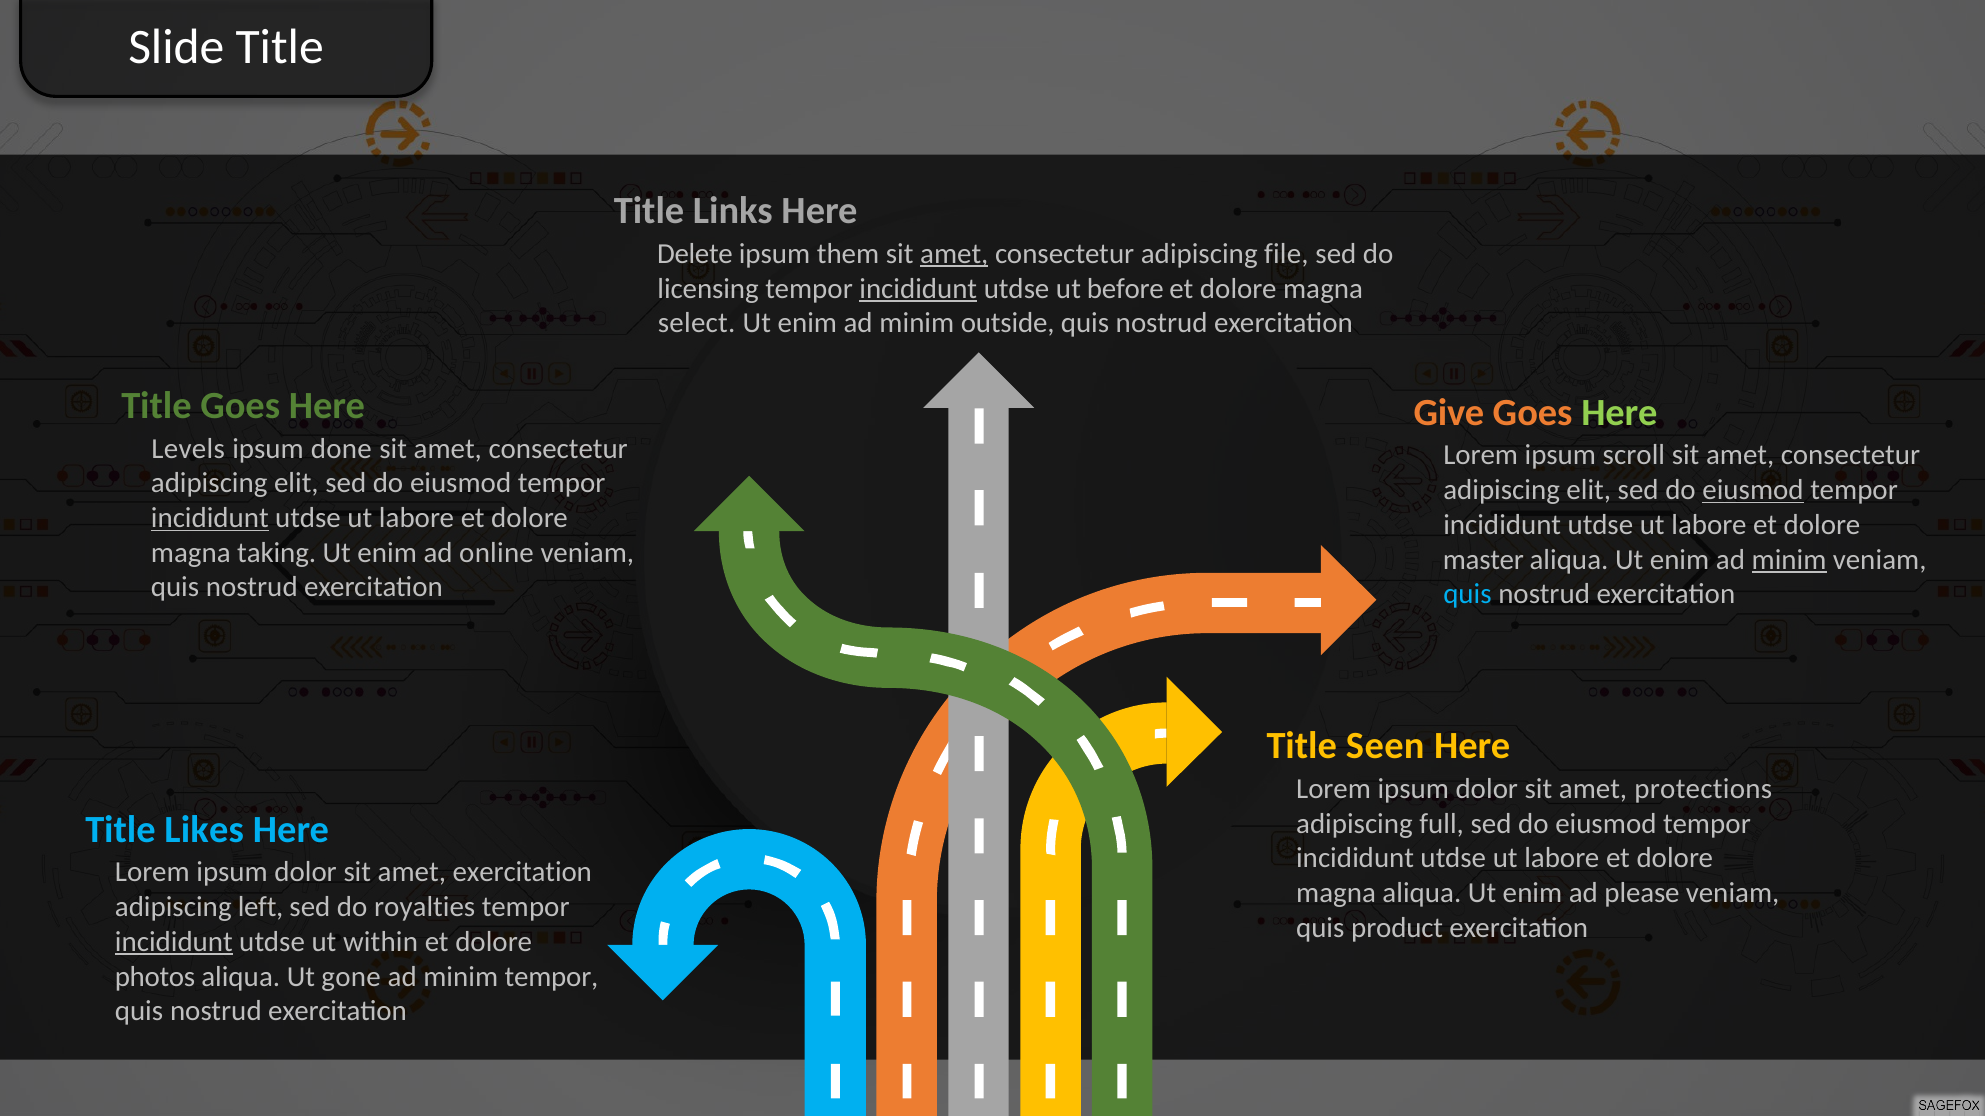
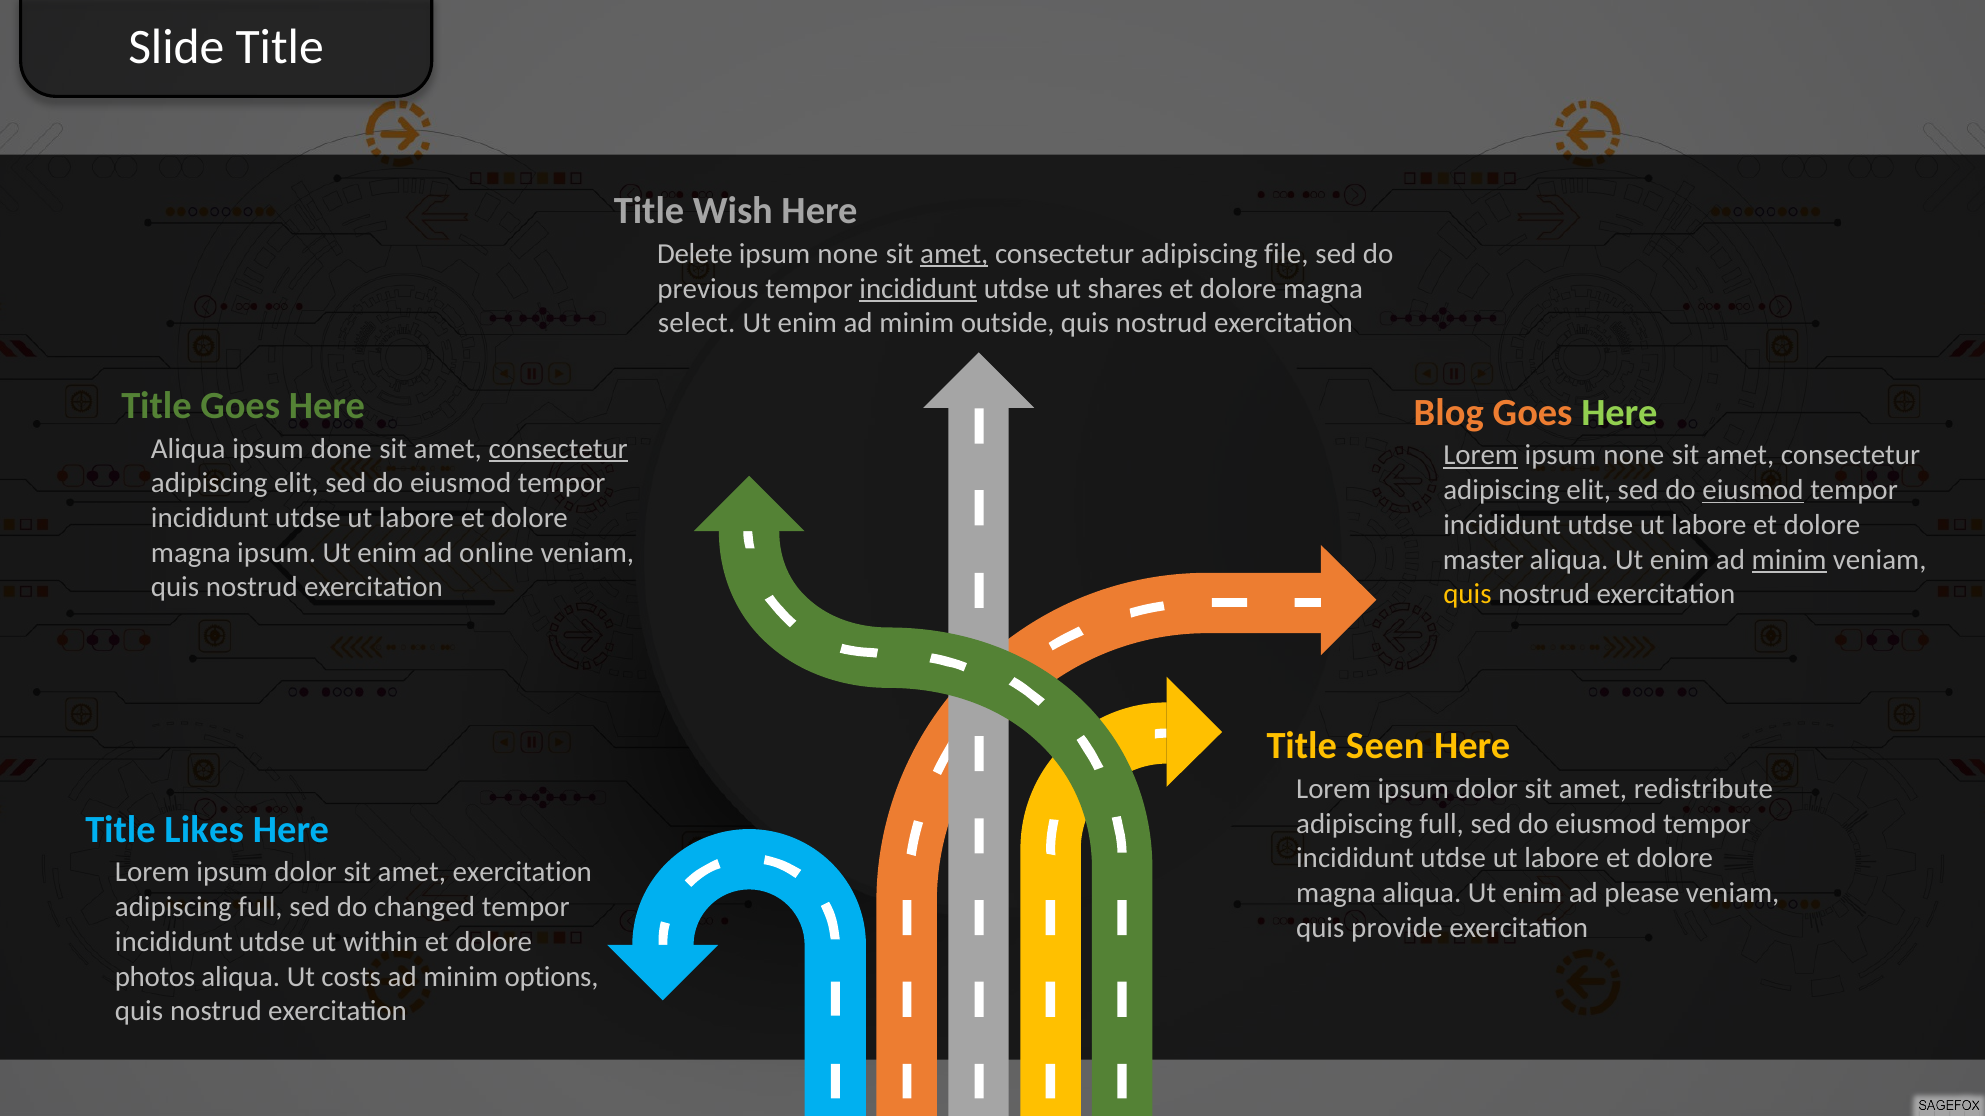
Links: Links -> Wish (733, 211)
them: them -> none (848, 254)
licensing: licensing -> previous (708, 289)
before: before -> shares (1125, 289)
Give: Give -> Blog (1449, 413)
Levels: Levels -> Aliqua (188, 449)
consectetur underline: none -> present (558, 449)
Lorem underline: none -> present (1481, 456)
scroll: scroll -> none (1634, 456)
incididunt underline: present -> none (210, 518)
magna taking: taking -> ipsum (277, 553)
quis colour: light blue -> yellow (1467, 595)
protections: protections -> redistribute (1703, 789)
left: left -> full (260, 907)
royalties: royalties -> changed (425, 907)
product: product -> provide (1397, 928)
incididunt underline: present -> none (174, 942)
gone: gone -> costs (351, 977)
minim tempor: tempor -> options (552, 977)
